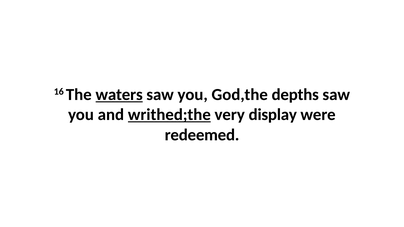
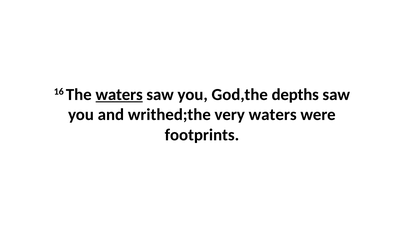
writhed;the underline: present -> none (169, 115)
very display: display -> waters (273, 115)
redeemed: redeemed -> footprints (202, 135)
